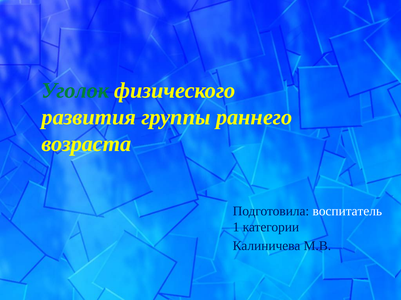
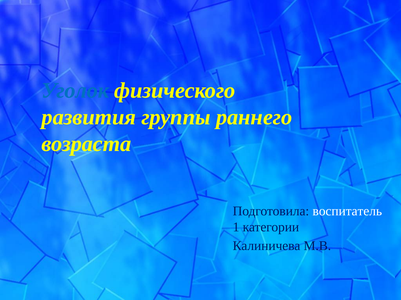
Уголок colour: green -> blue (75, 91)
